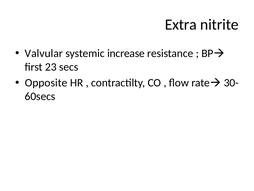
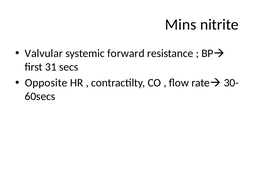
Extra: Extra -> Mins (181, 25)
increase: increase -> forward (126, 53)
23: 23 -> 31 (51, 67)
